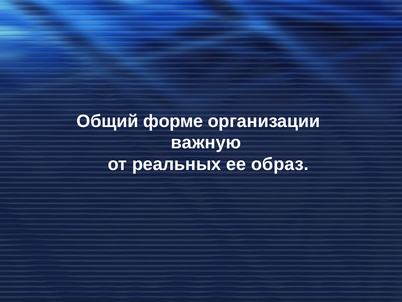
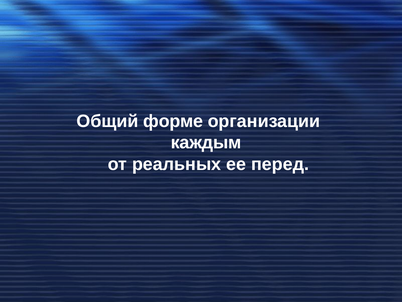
важную: важную -> каждым (206, 142)
образ: образ -> перед (280, 164)
